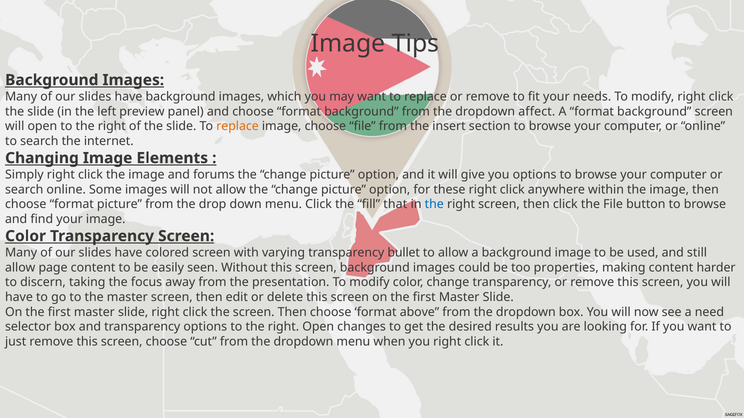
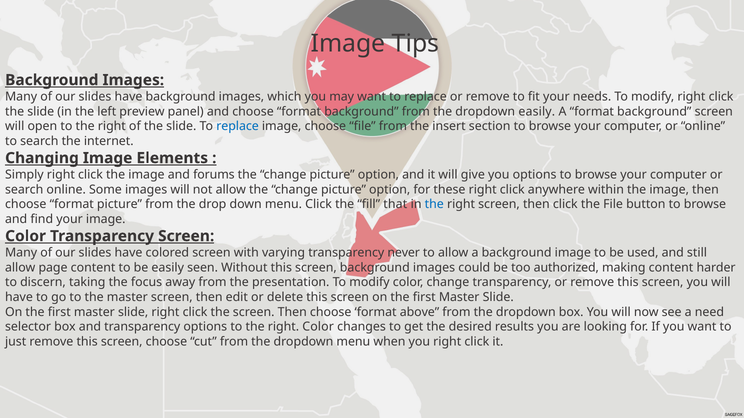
dropdown affect: affect -> easily (537, 112)
replace colour: orange -> blue (238, 126)
bullet: bullet -> never (404, 253)
properties: properties -> authorized (566, 268)
right Open: Open -> Color (318, 327)
